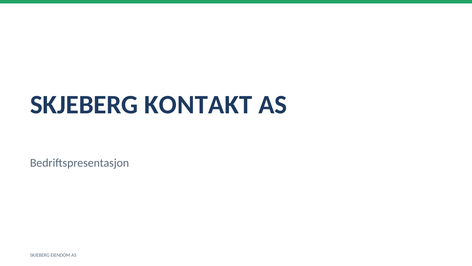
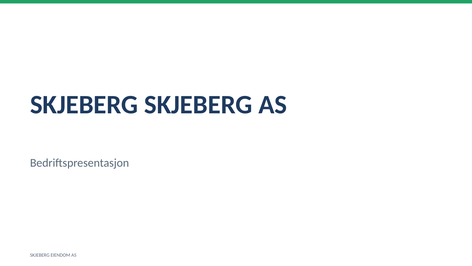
SKJEBERG KONTAKT: KONTAKT -> SKJEBERG (198, 105)
